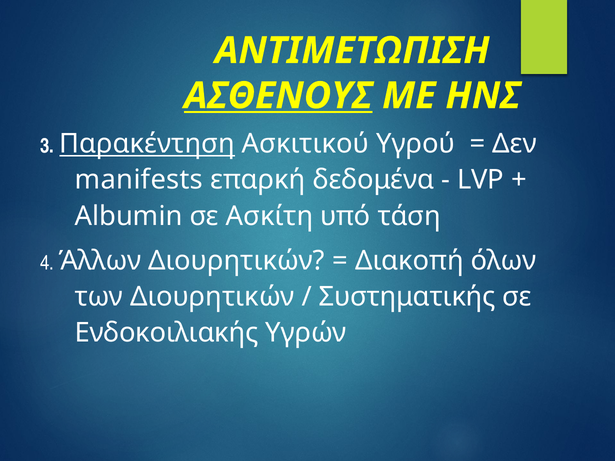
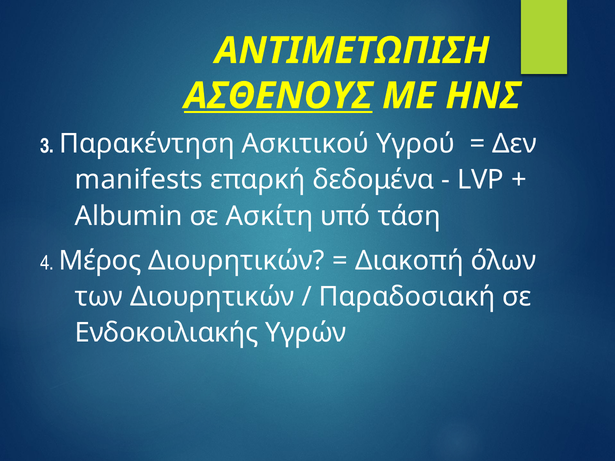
Παρακέντηση underline: present -> none (147, 144)
Άλλων: Άλλων -> Μέρος (100, 261)
Συστηματικής: Συστηματικής -> Παραδοσιακή (407, 297)
